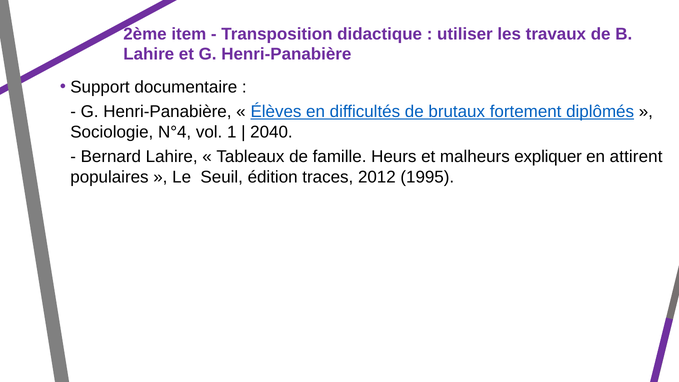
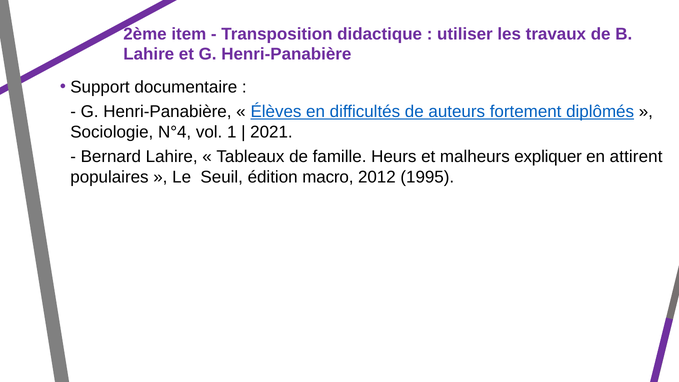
brutaux: brutaux -> auteurs (457, 112)
2040: 2040 -> 2021 (271, 132)
traces: traces -> macro (328, 177)
